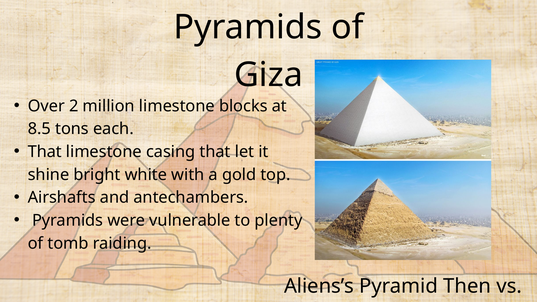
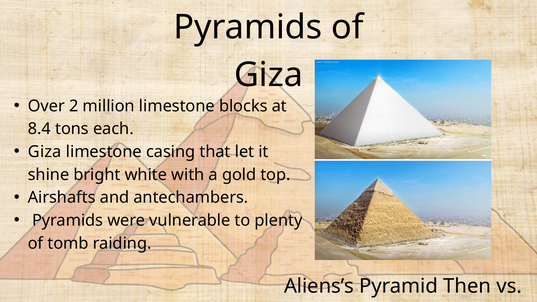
8.5: 8.5 -> 8.4 (39, 129)
That: That -> Giza (45, 152)
